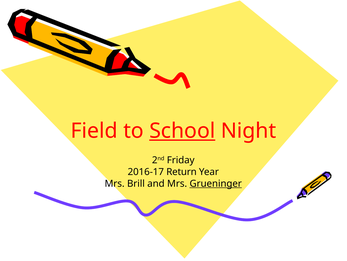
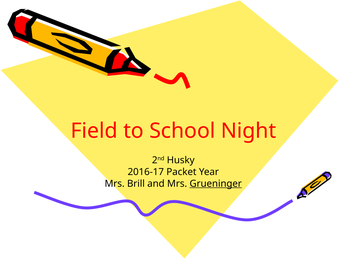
School underline: present -> none (182, 131)
Friday: Friday -> Husky (181, 160)
Return: Return -> Packet (181, 171)
